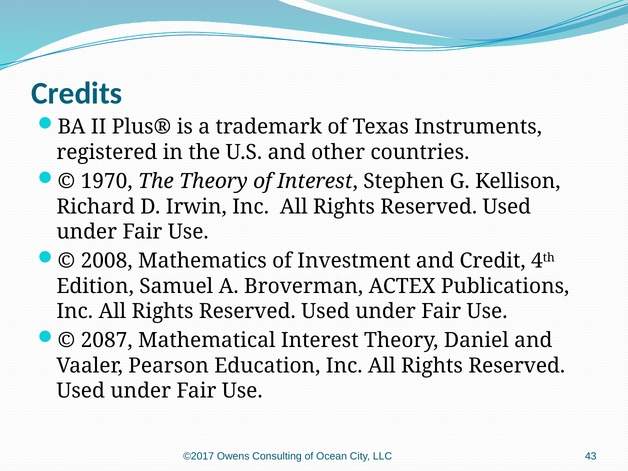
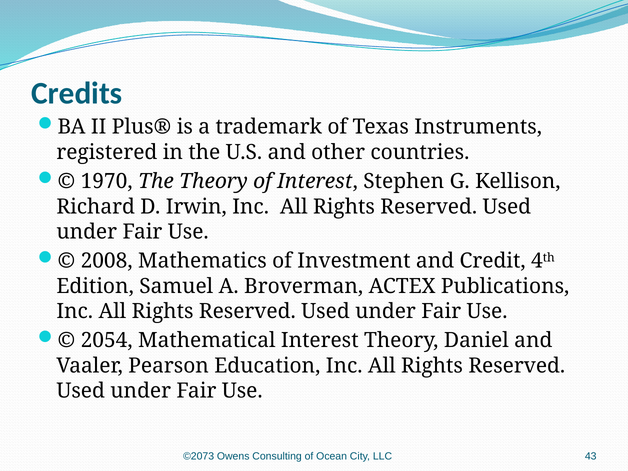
2087: 2087 -> 2054 (107, 341)
©2017: ©2017 -> ©2073 (199, 456)
